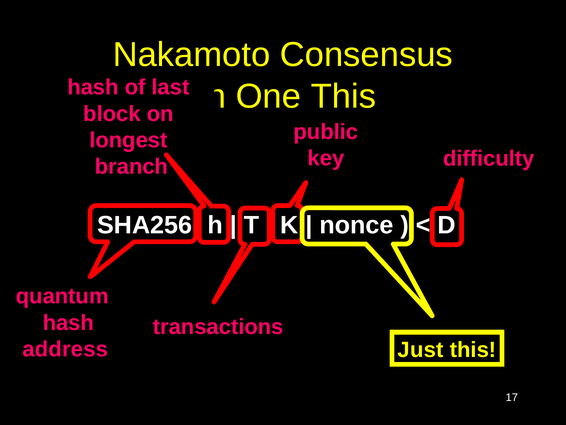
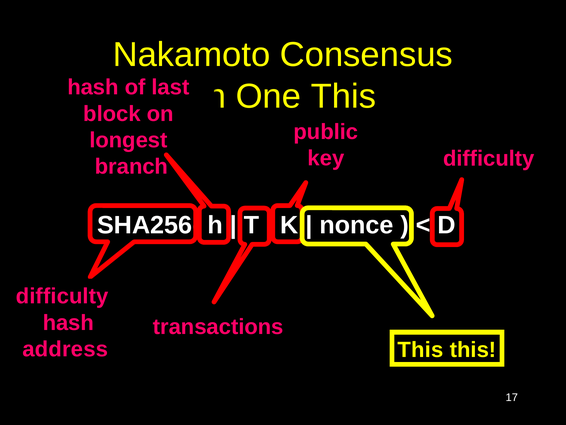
quantum: quantum -> difficulty (62, 296)
Just: Just -> This (421, 349)
